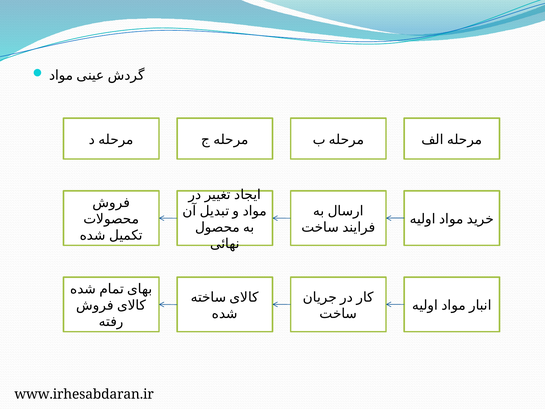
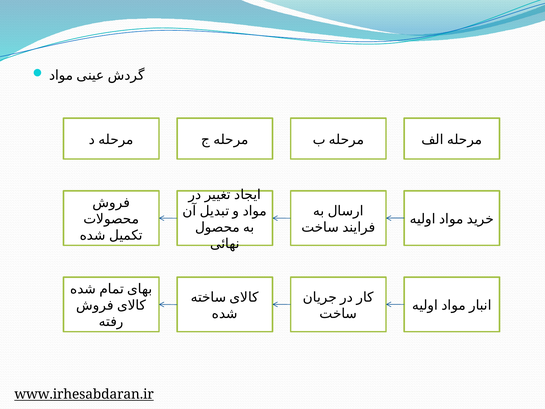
www.irhesabdaran.ir underline: none -> present (84, 394)
